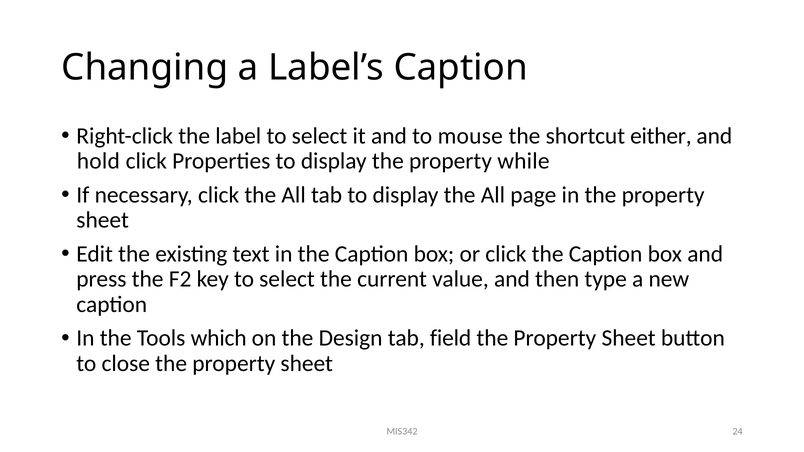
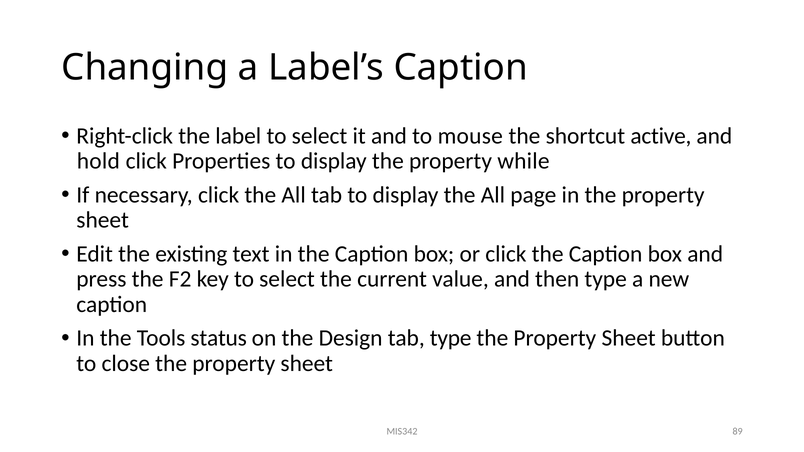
either: either -> active (661, 136)
which: which -> status (219, 338)
tab field: field -> type (451, 338)
24: 24 -> 89 (738, 432)
